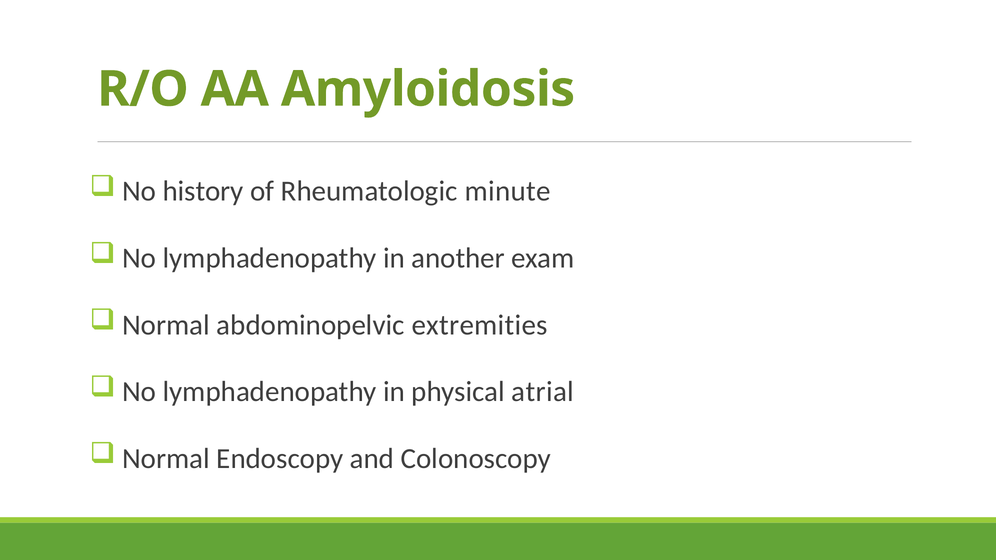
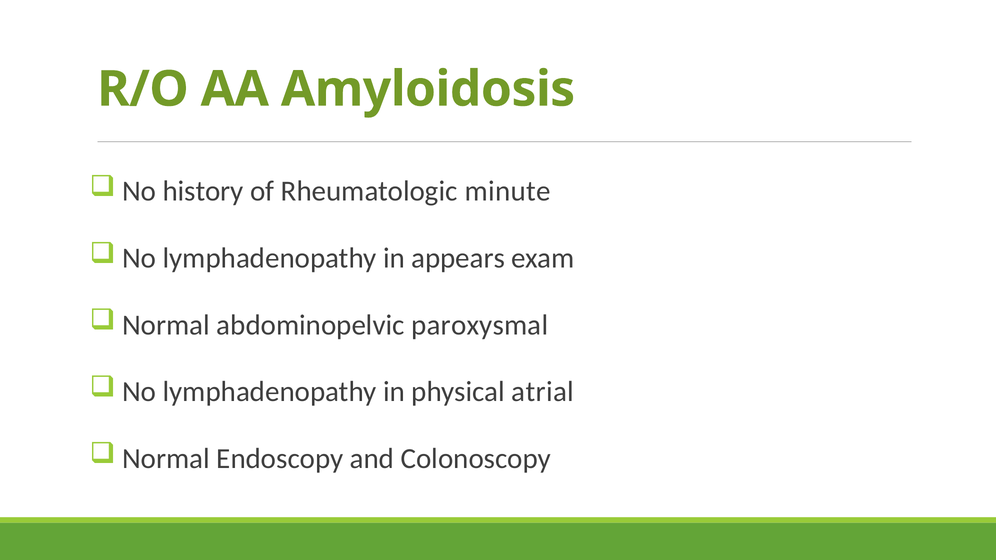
another: another -> appears (458, 258)
extremities: extremities -> paroxysmal (480, 325)
